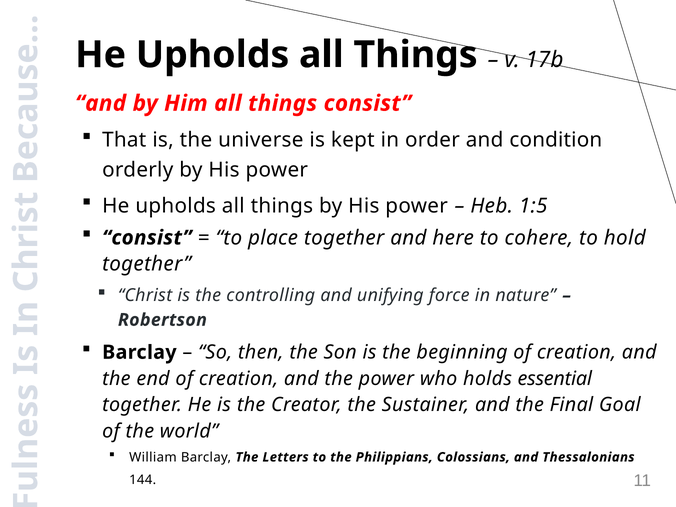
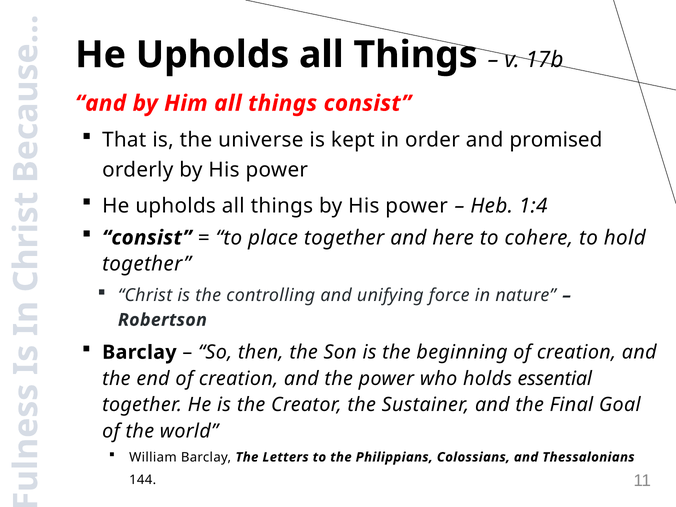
condition: condition -> promised (556, 140)
1:5: 1:5 -> 1:4 (533, 206)
